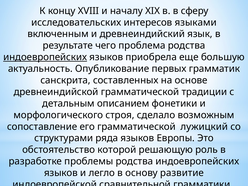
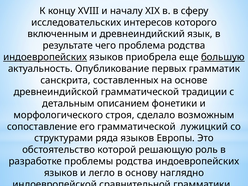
языками: языками -> которого (196, 22)
большую underline: none -> present (223, 57)
развитие: развитие -> наглядно (182, 173)
